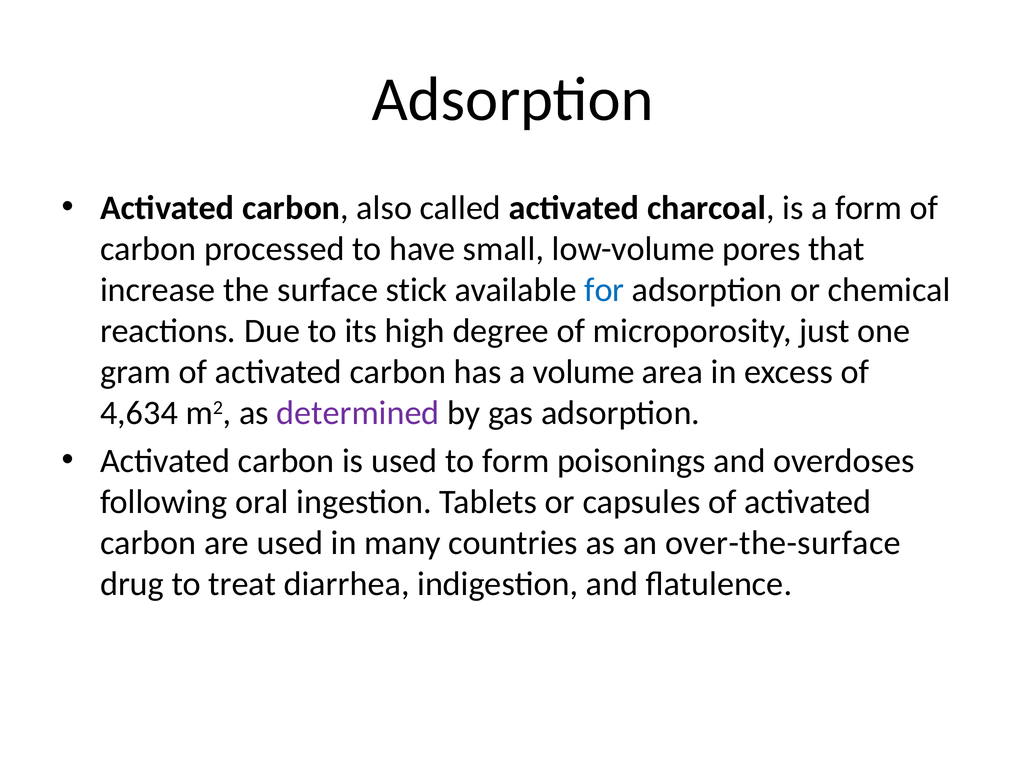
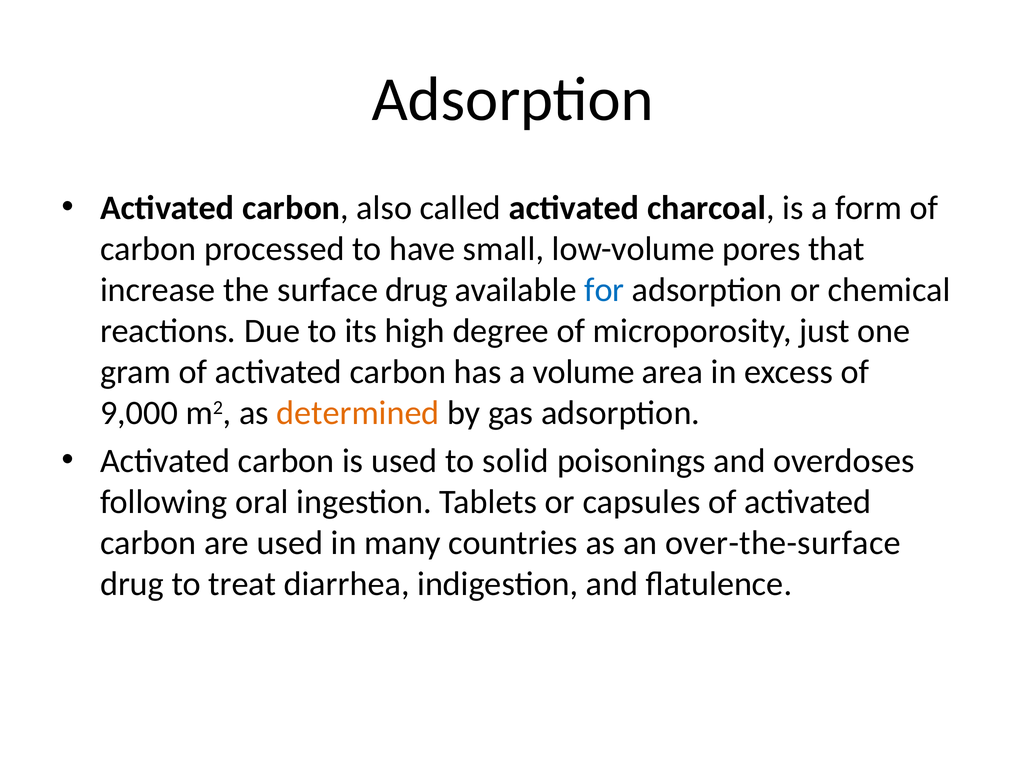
surface stick: stick -> drug (417, 290)
4,634: 4,634 -> 9,000 (139, 413)
determined colour: purple -> orange (358, 413)
to form: form -> solid (516, 461)
